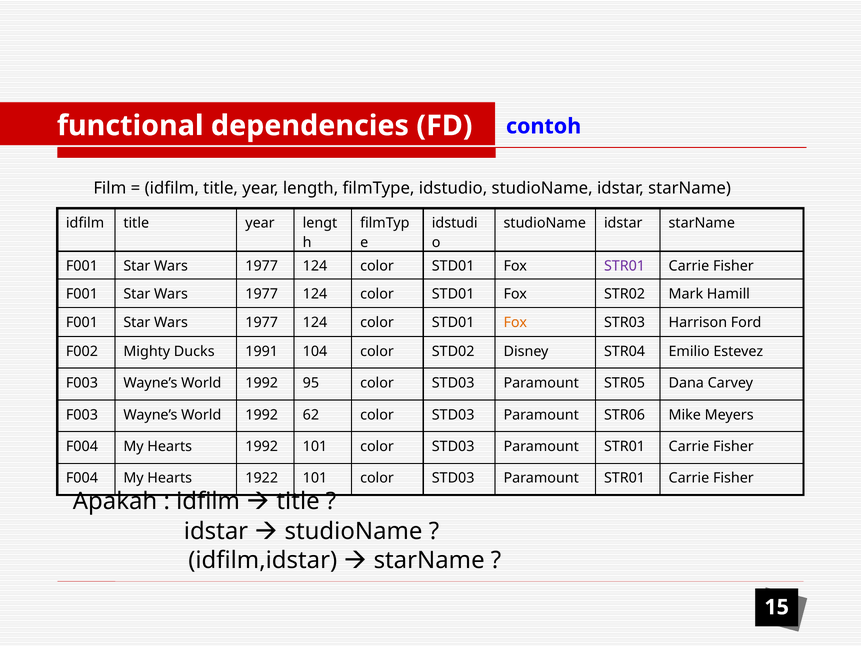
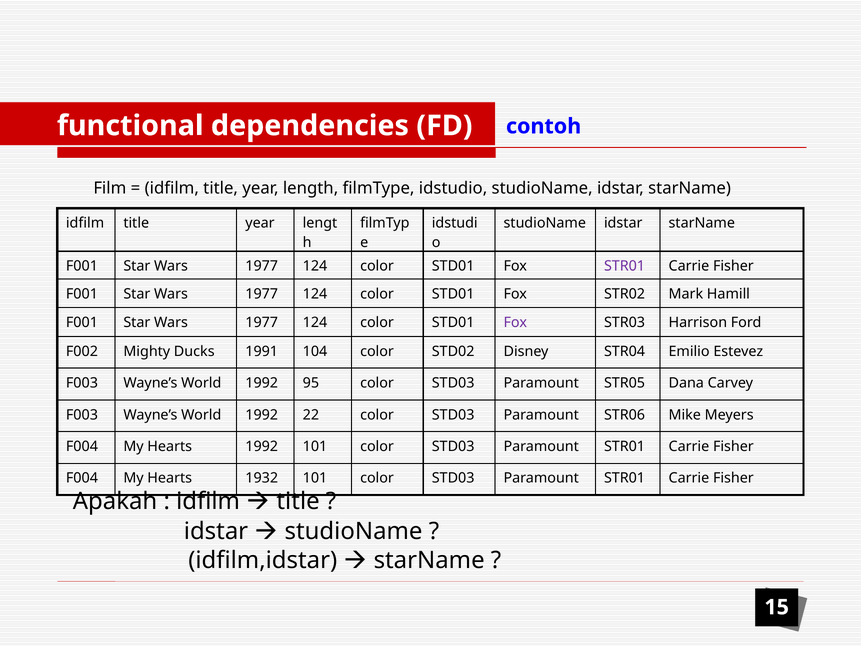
Fox colour: orange -> purple (515, 322)
62: 62 -> 22 (311, 415)
1922: 1922 -> 1932 (262, 478)
